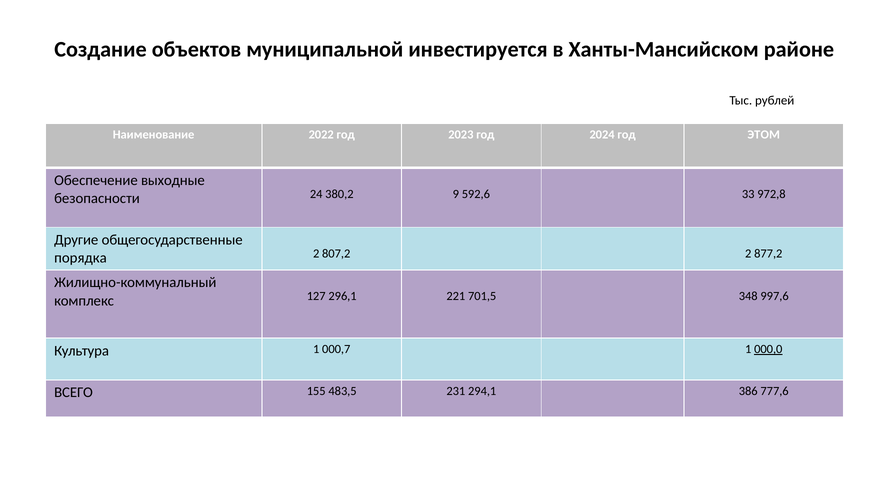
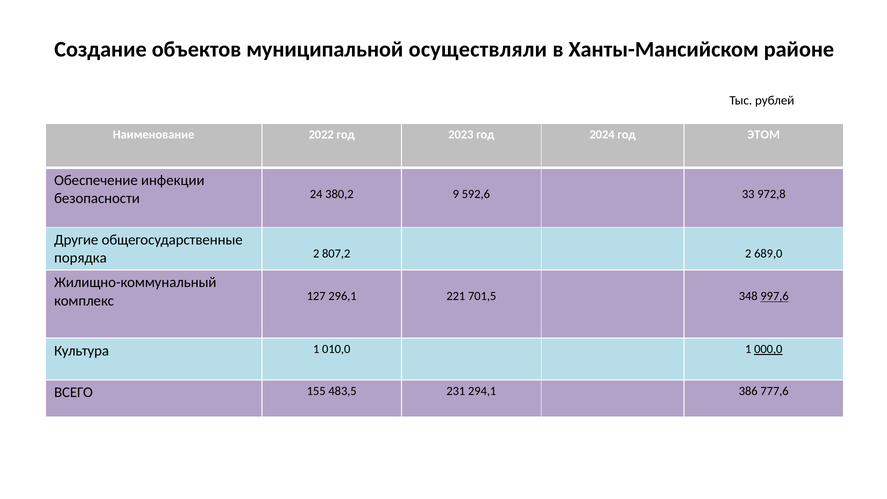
инвестируется: инвестируется -> осуществляли (478, 49)
выходные: выходные -> инфекции (173, 180)
877,2: 877,2 -> 689,0 (768, 253)
997,6 underline: none -> present (775, 296)
000,7: 000,7 -> 010,0 (336, 349)
